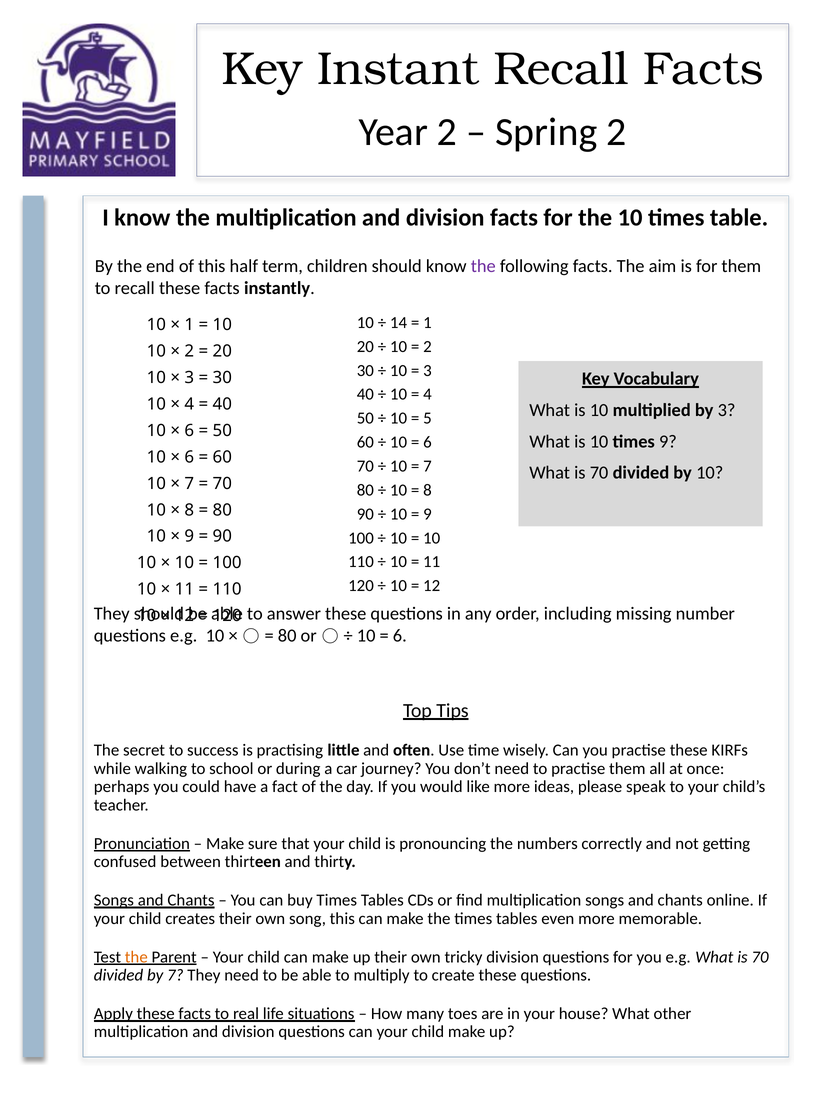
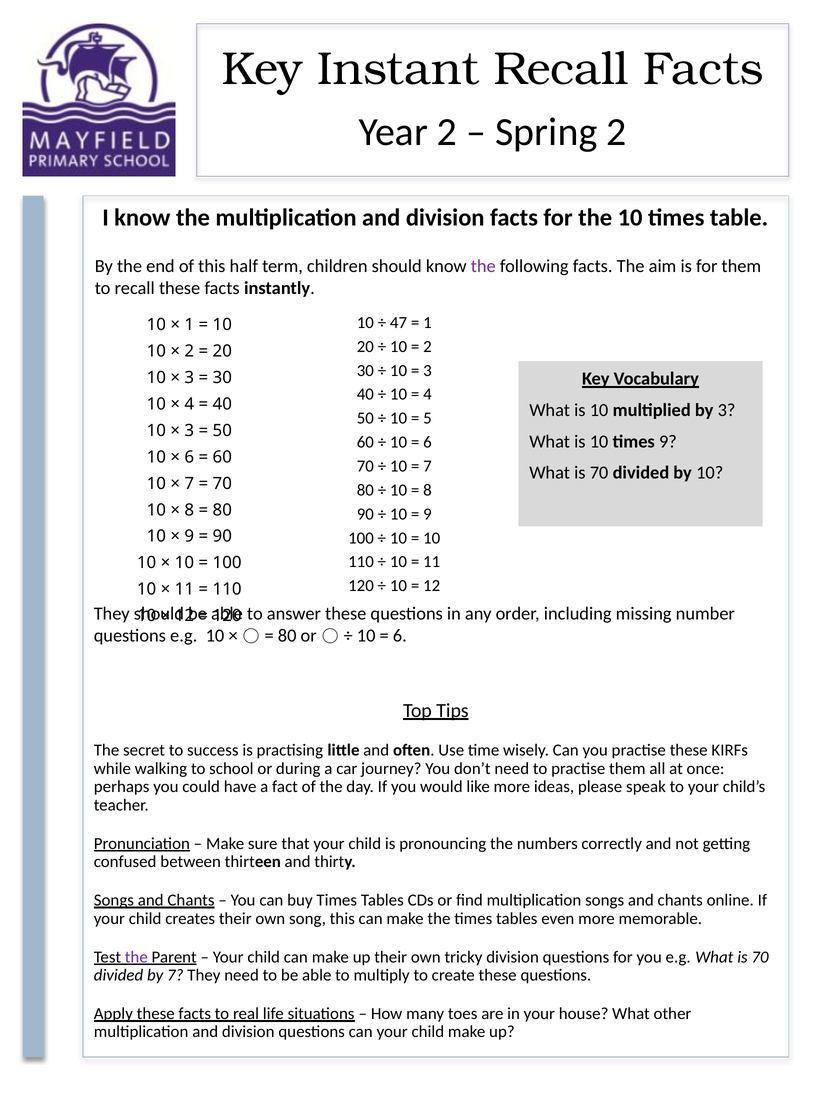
14: 14 -> 47 (399, 323)
6: 6 -> 3 (189, 431)
the colour: orange -> purple (136, 957)
